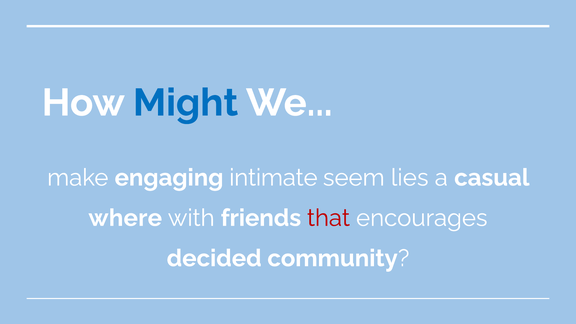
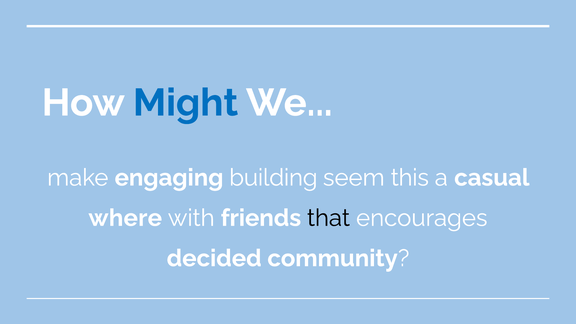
intimate: intimate -> building (273, 178)
lies: lies -> this (410, 178)
that colour: red -> black (328, 218)
